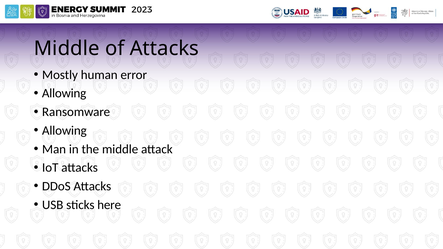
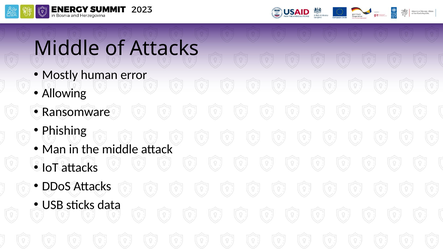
Allowing: Allowing -> Phishing (64, 131)
here: here -> data (109, 205)
